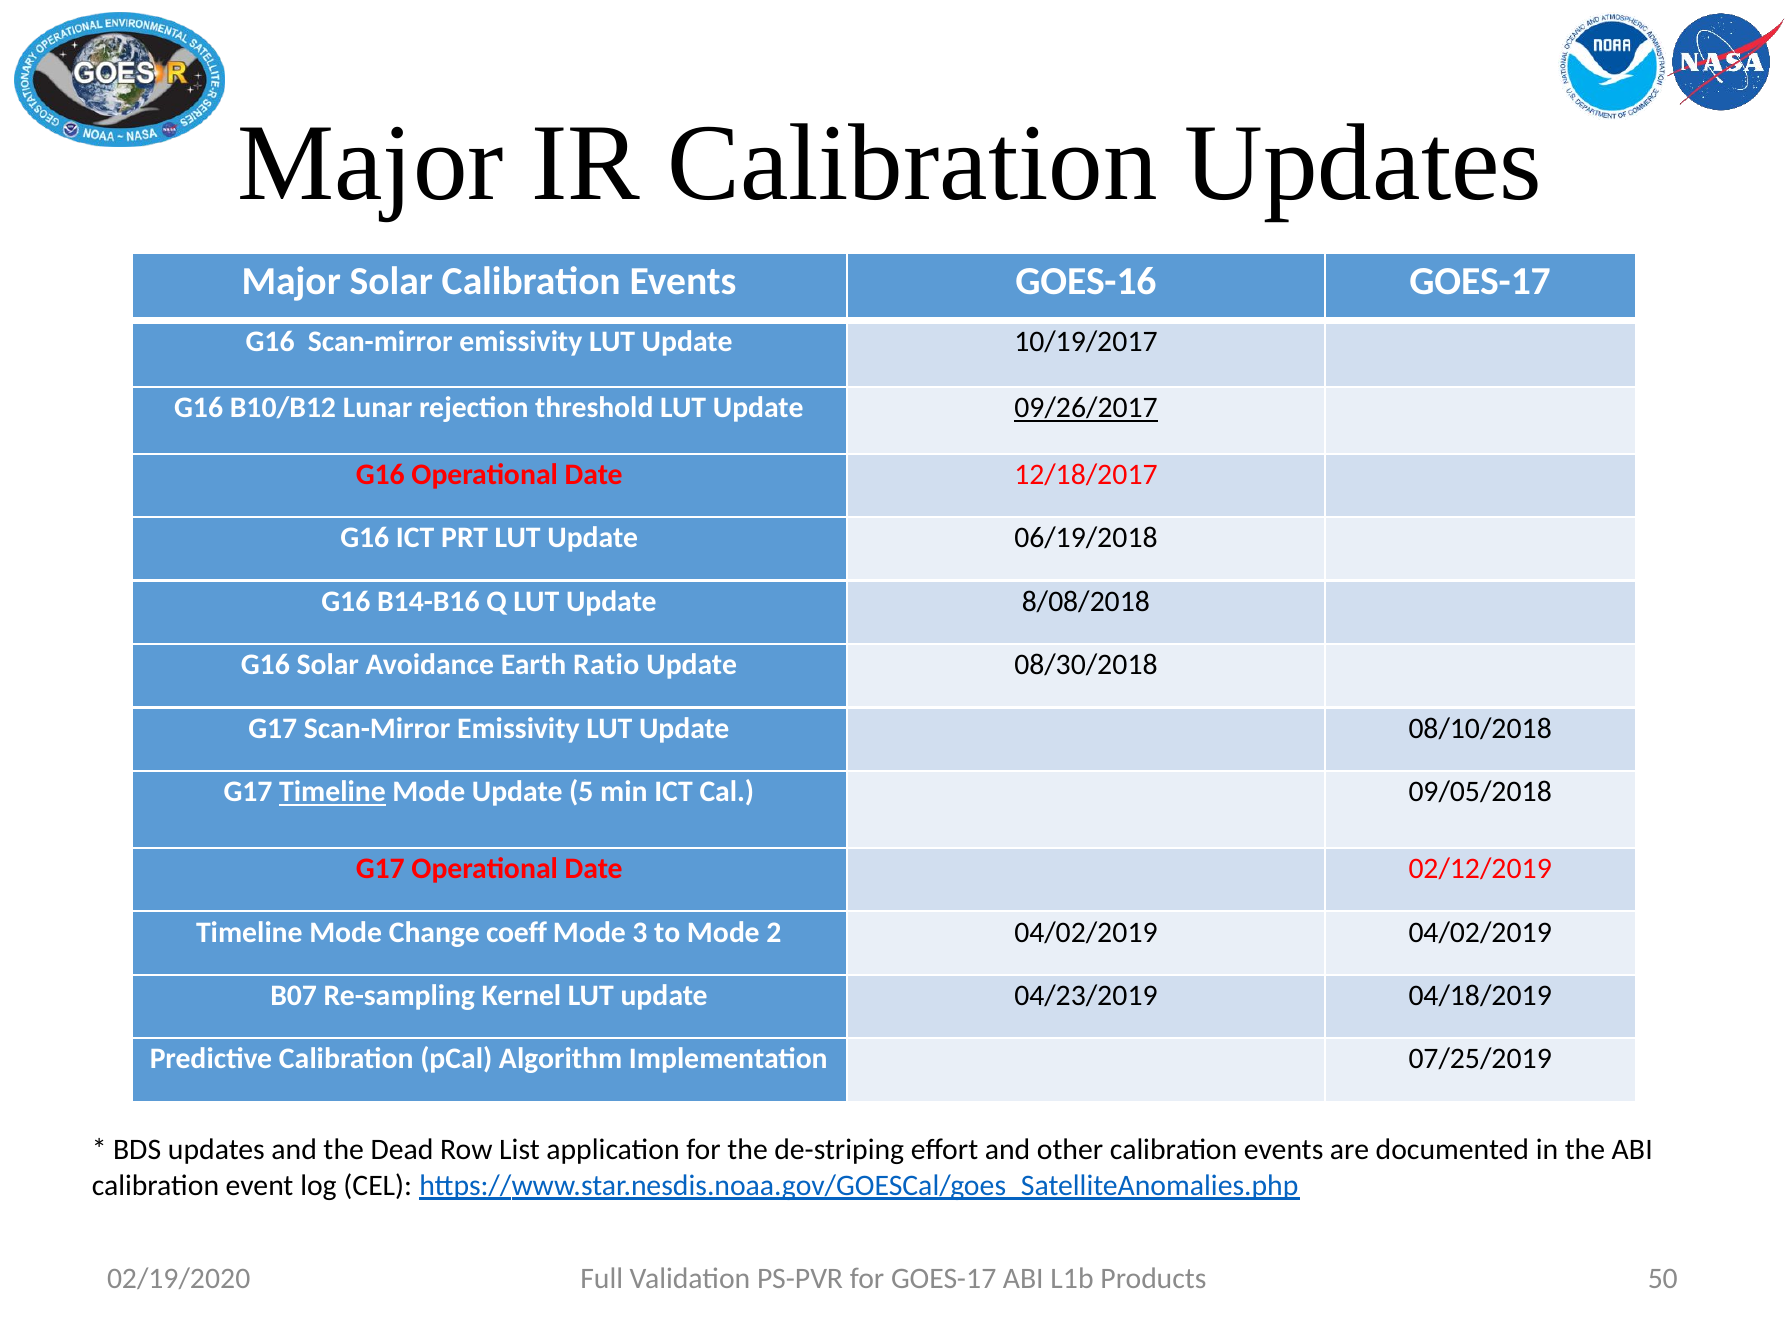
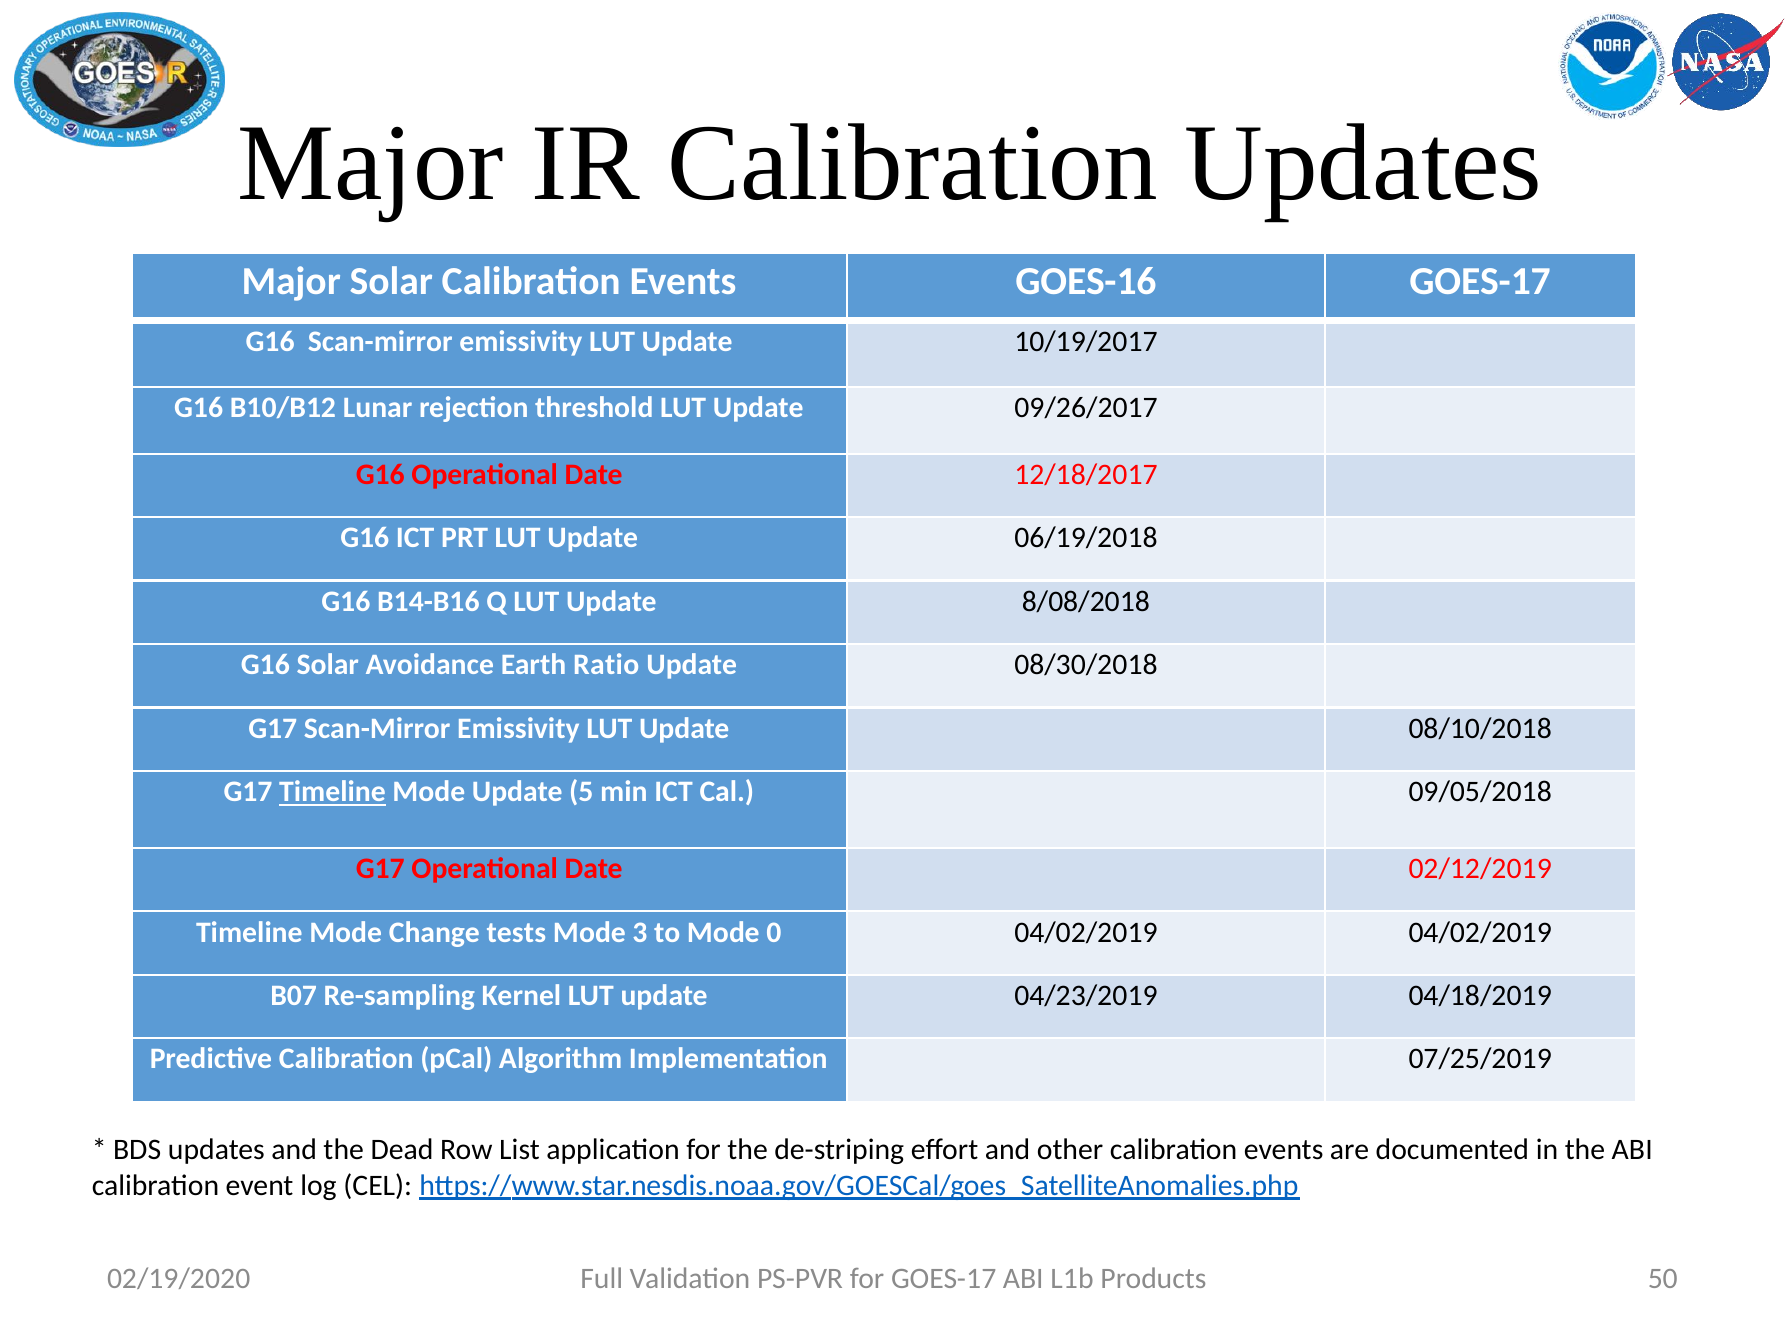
09/26/2017 underline: present -> none (1086, 408)
coeff: coeff -> tests (516, 932)
2: 2 -> 0 (774, 932)
